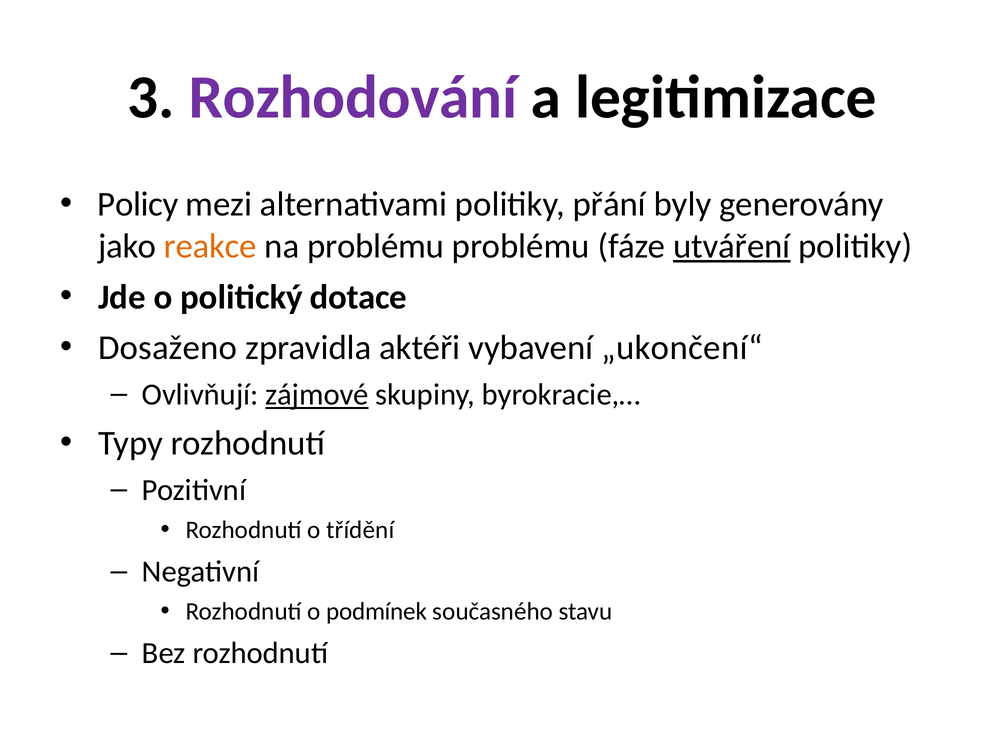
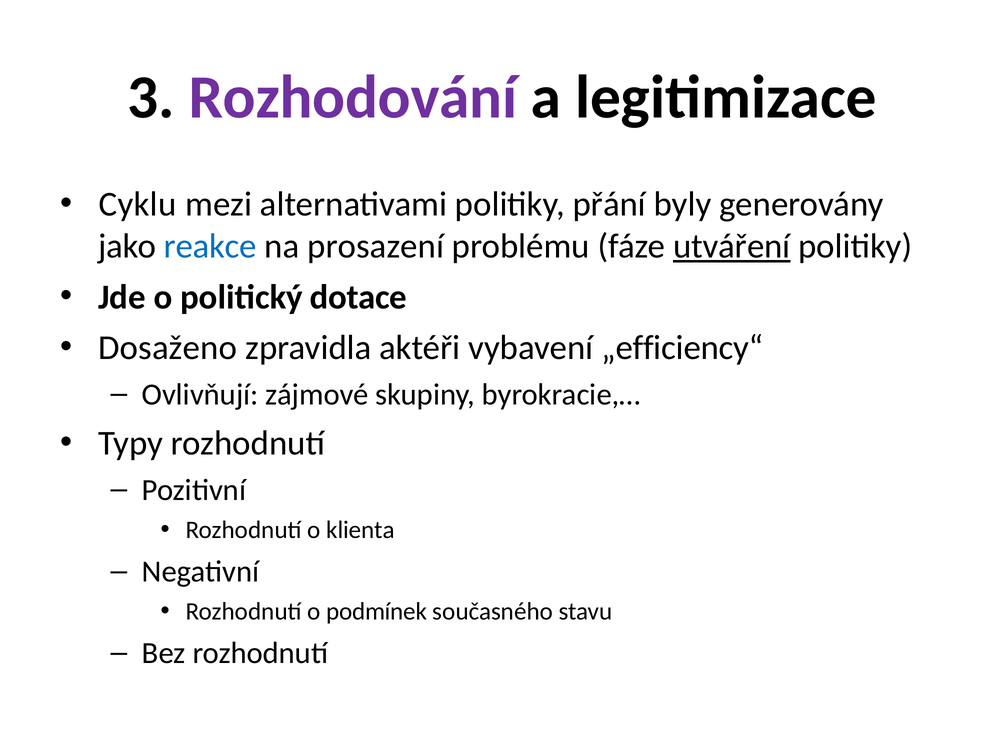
Policy: Policy -> Cyklu (138, 204)
reakce colour: orange -> blue (210, 246)
na problému: problému -> prosazení (376, 246)
„ukončení“: „ukončení“ -> „efficiency“ (682, 348)
zájmové underline: present -> none (317, 395)
třídění: třídění -> klienta (360, 530)
